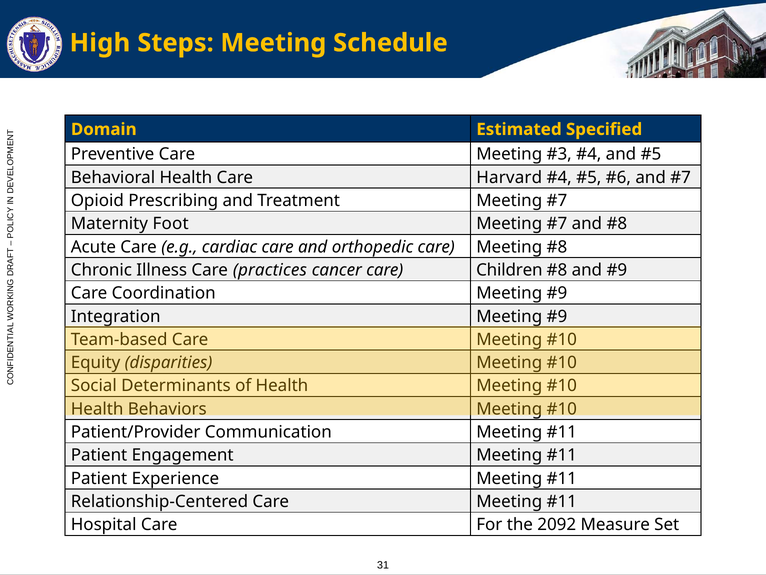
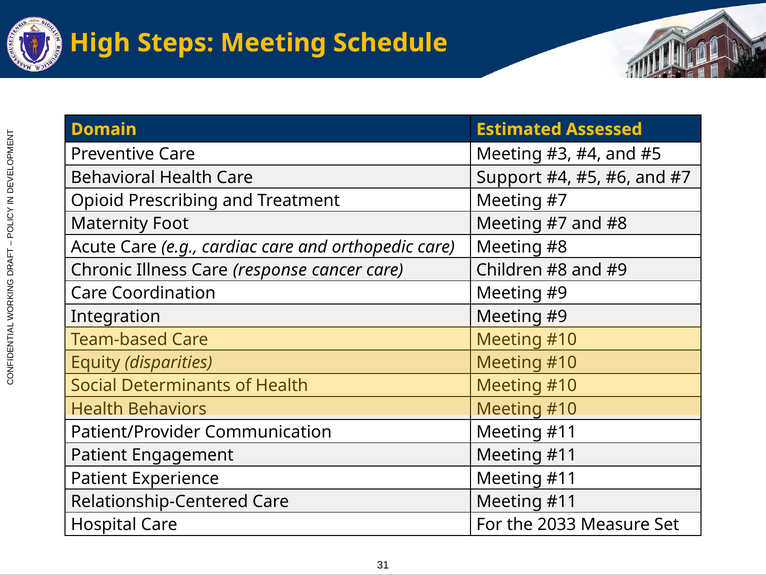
Specified: Specified -> Assessed (604, 129)
Harvard: Harvard -> Support (509, 177)
practices: practices -> response (270, 270)
2092: 2092 -> 2033 (557, 524)
